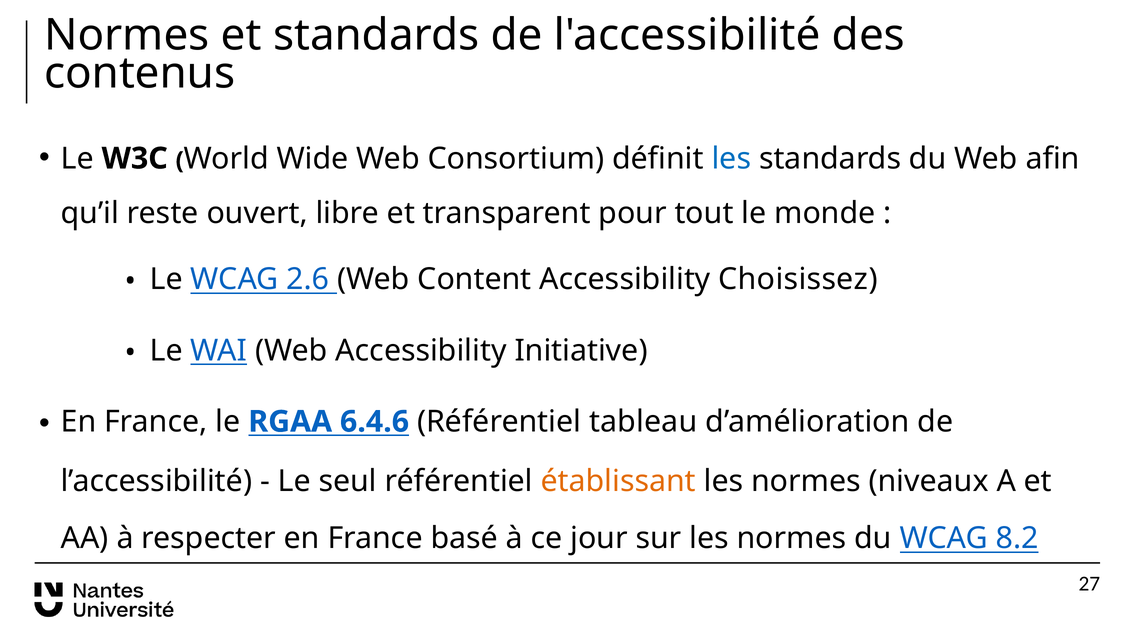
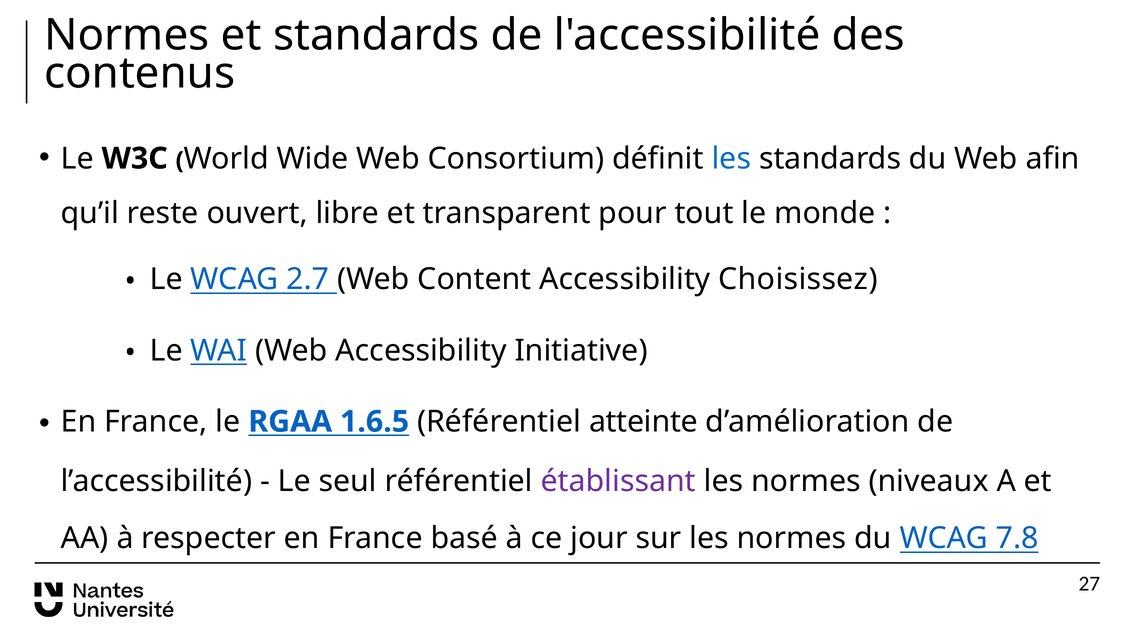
2.6: 2.6 -> 2.7 (308, 280)
6.4.6: 6.4.6 -> 1.6.5 (375, 422)
tableau: tableau -> atteinte (643, 422)
établissant colour: orange -> purple (618, 482)
8.2: 8.2 -> 7.8 (1017, 539)
